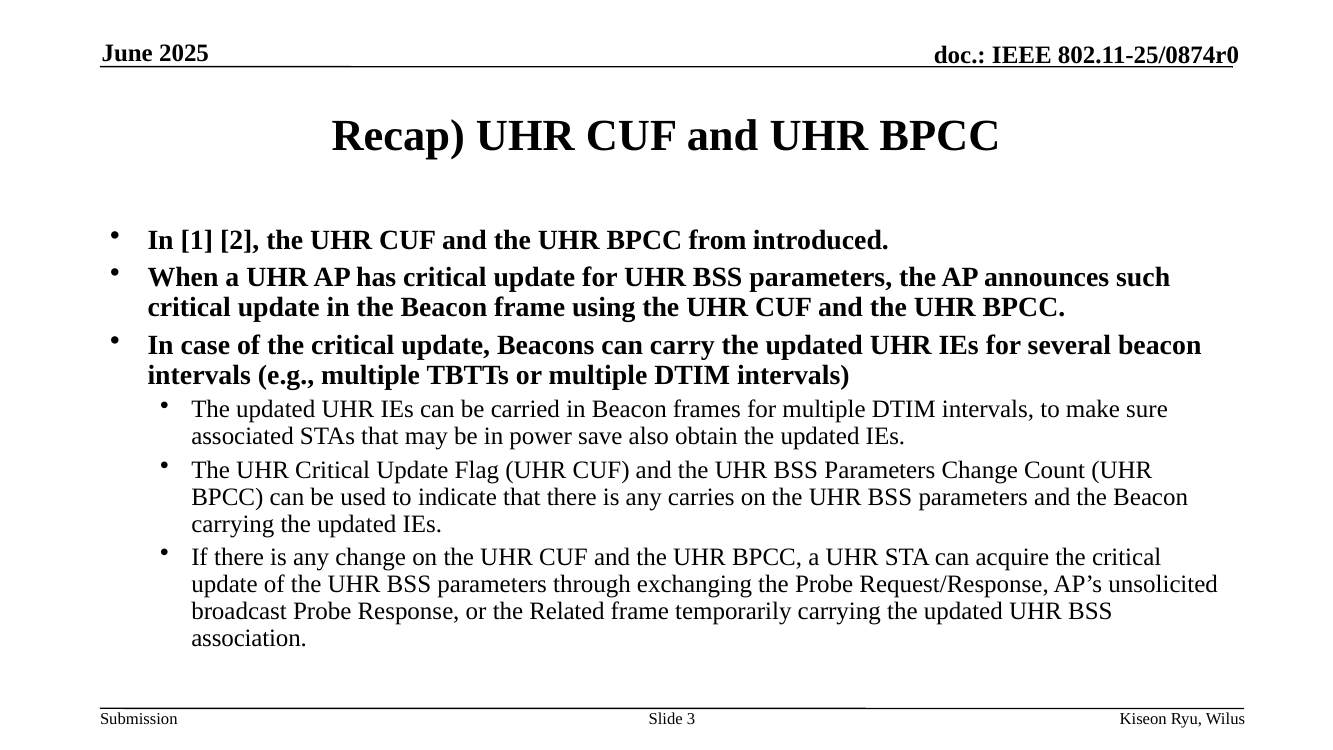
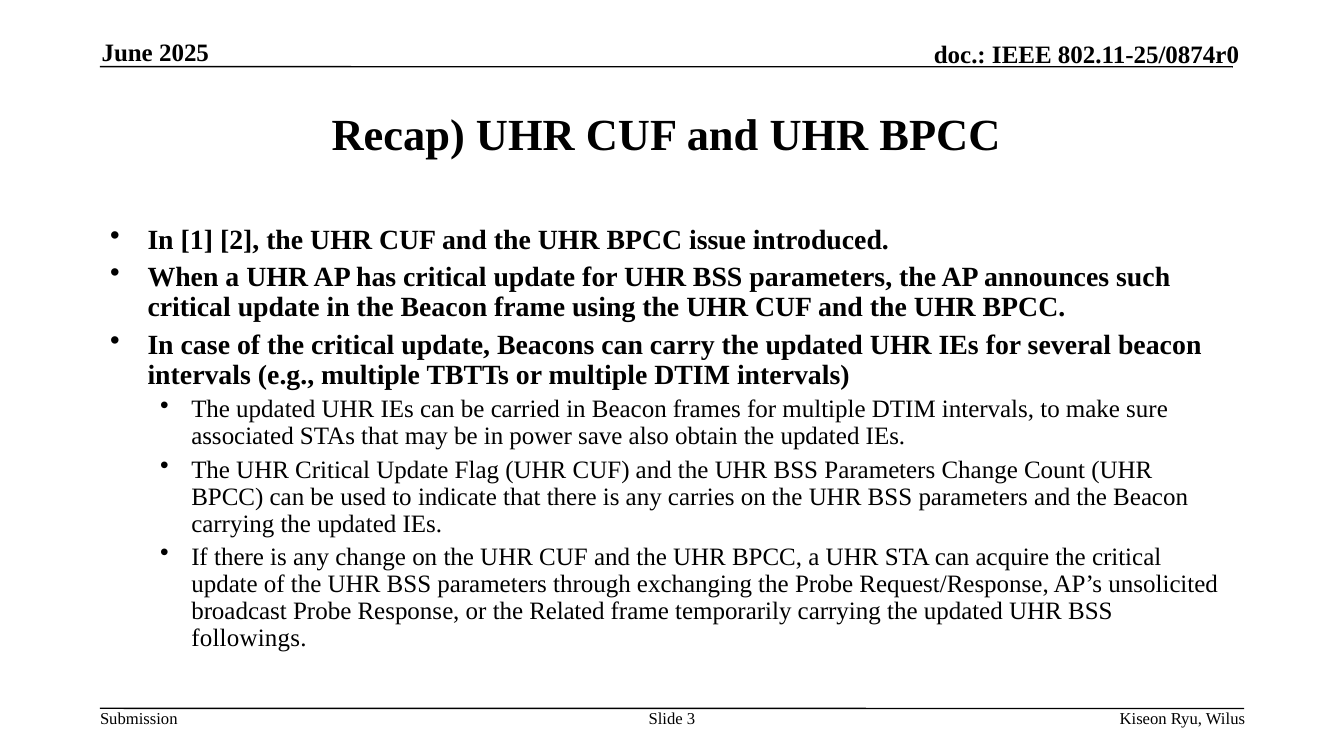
from: from -> issue (718, 240)
association: association -> followings (249, 638)
